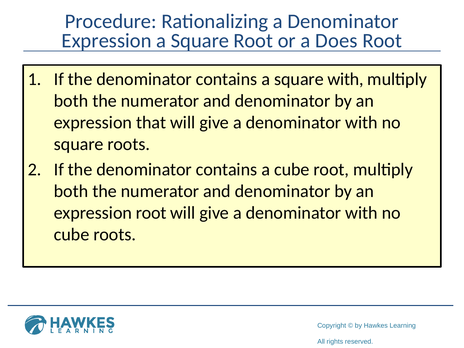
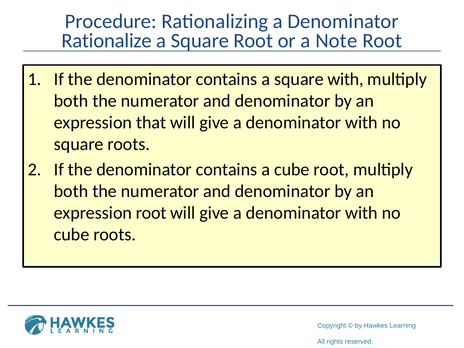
Expression: Expression -> Rationalize (107, 41)
Does: Does -> Note (336, 41)
